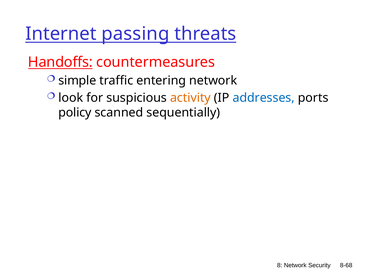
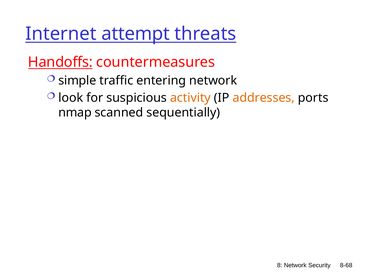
passing: passing -> attempt (136, 34)
addresses colour: blue -> orange (264, 98)
policy: policy -> nmap (75, 113)
